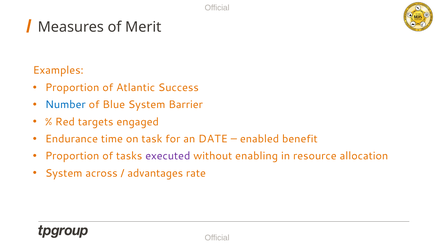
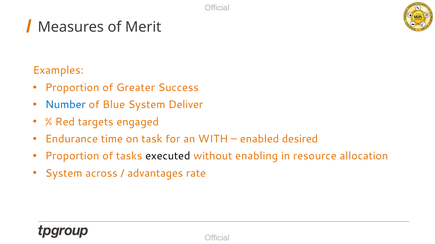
Atlantic: Atlantic -> Greater (136, 88)
Barrier: Barrier -> Deliver (186, 105)
DATE: DATE -> WITH (213, 139)
benefit: benefit -> desired (300, 139)
executed colour: purple -> black (168, 156)
